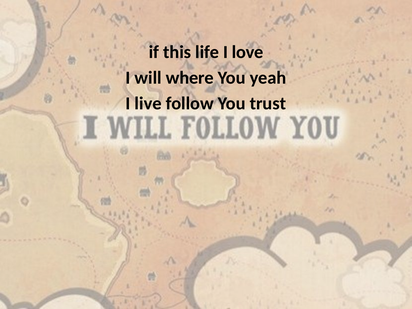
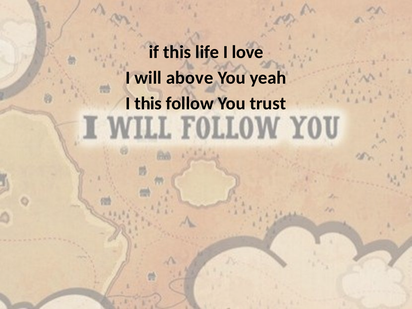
where: where -> above (190, 78)
I live: live -> this (148, 103)
